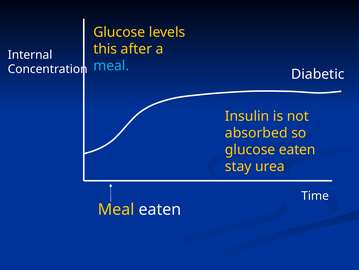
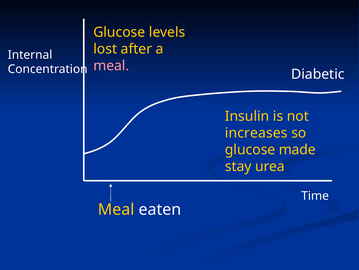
this: this -> lost (105, 49)
meal colour: light blue -> pink (111, 66)
absorbed: absorbed -> increases (256, 133)
glucose eaten: eaten -> made (297, 149)
